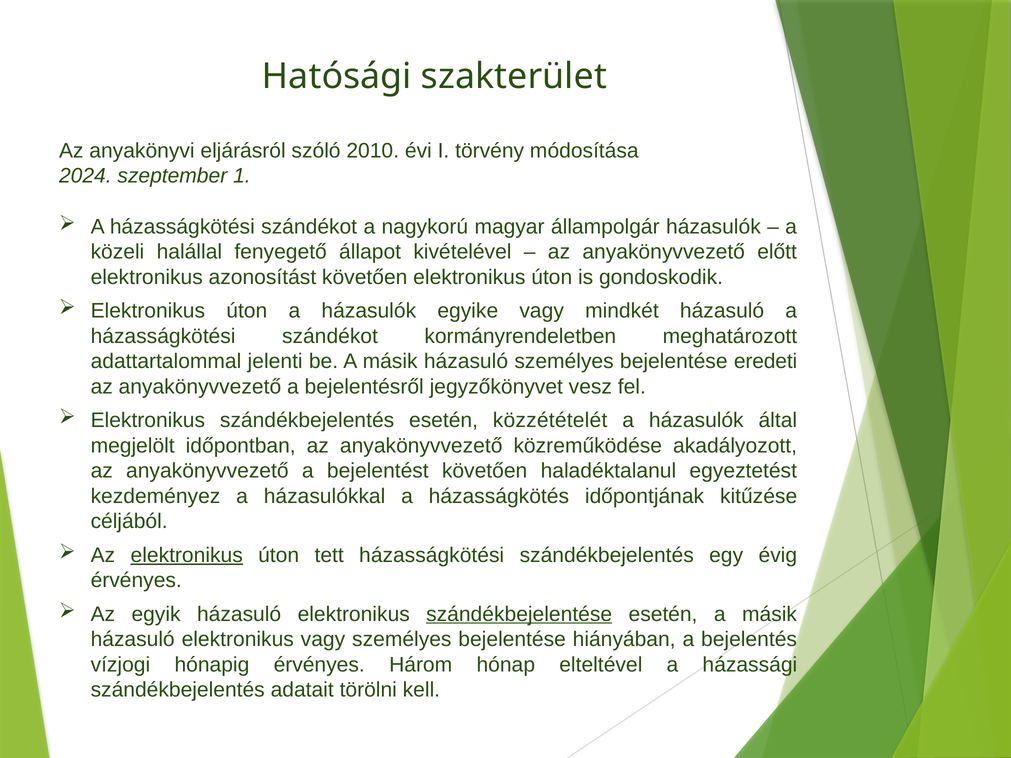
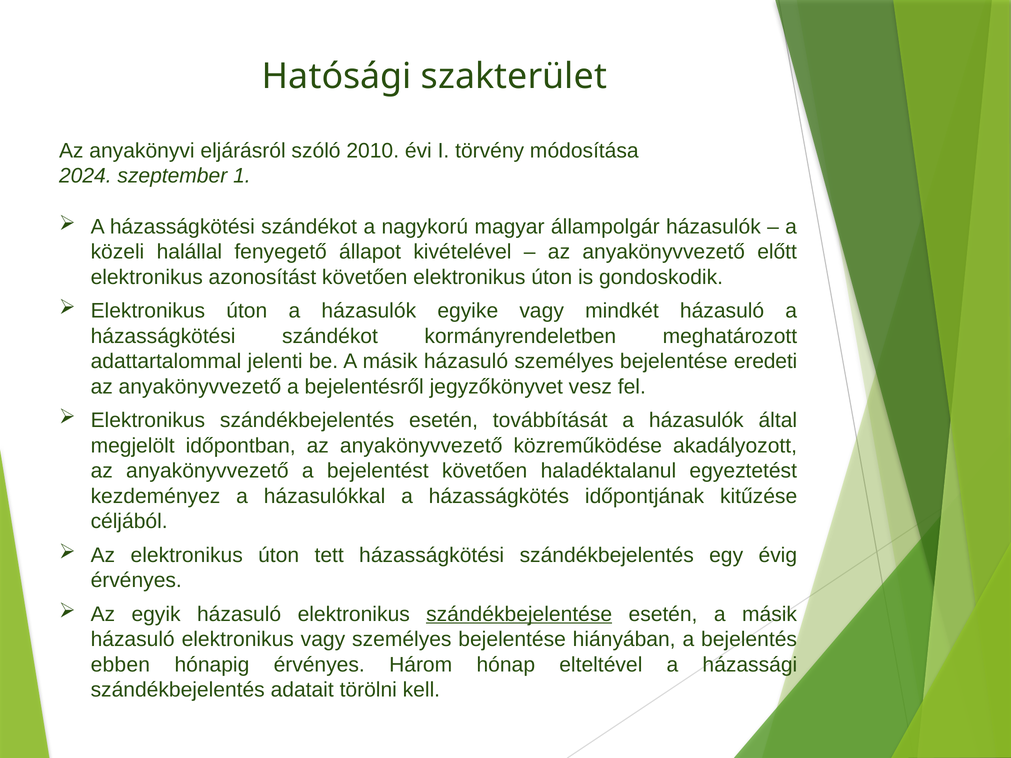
közzétételét: közzétételét -> továbbítását (550, 420)
elektronikus underline: present -> none (187, 555)
vízjogi: vízjogi -> ebben (120, 665)
